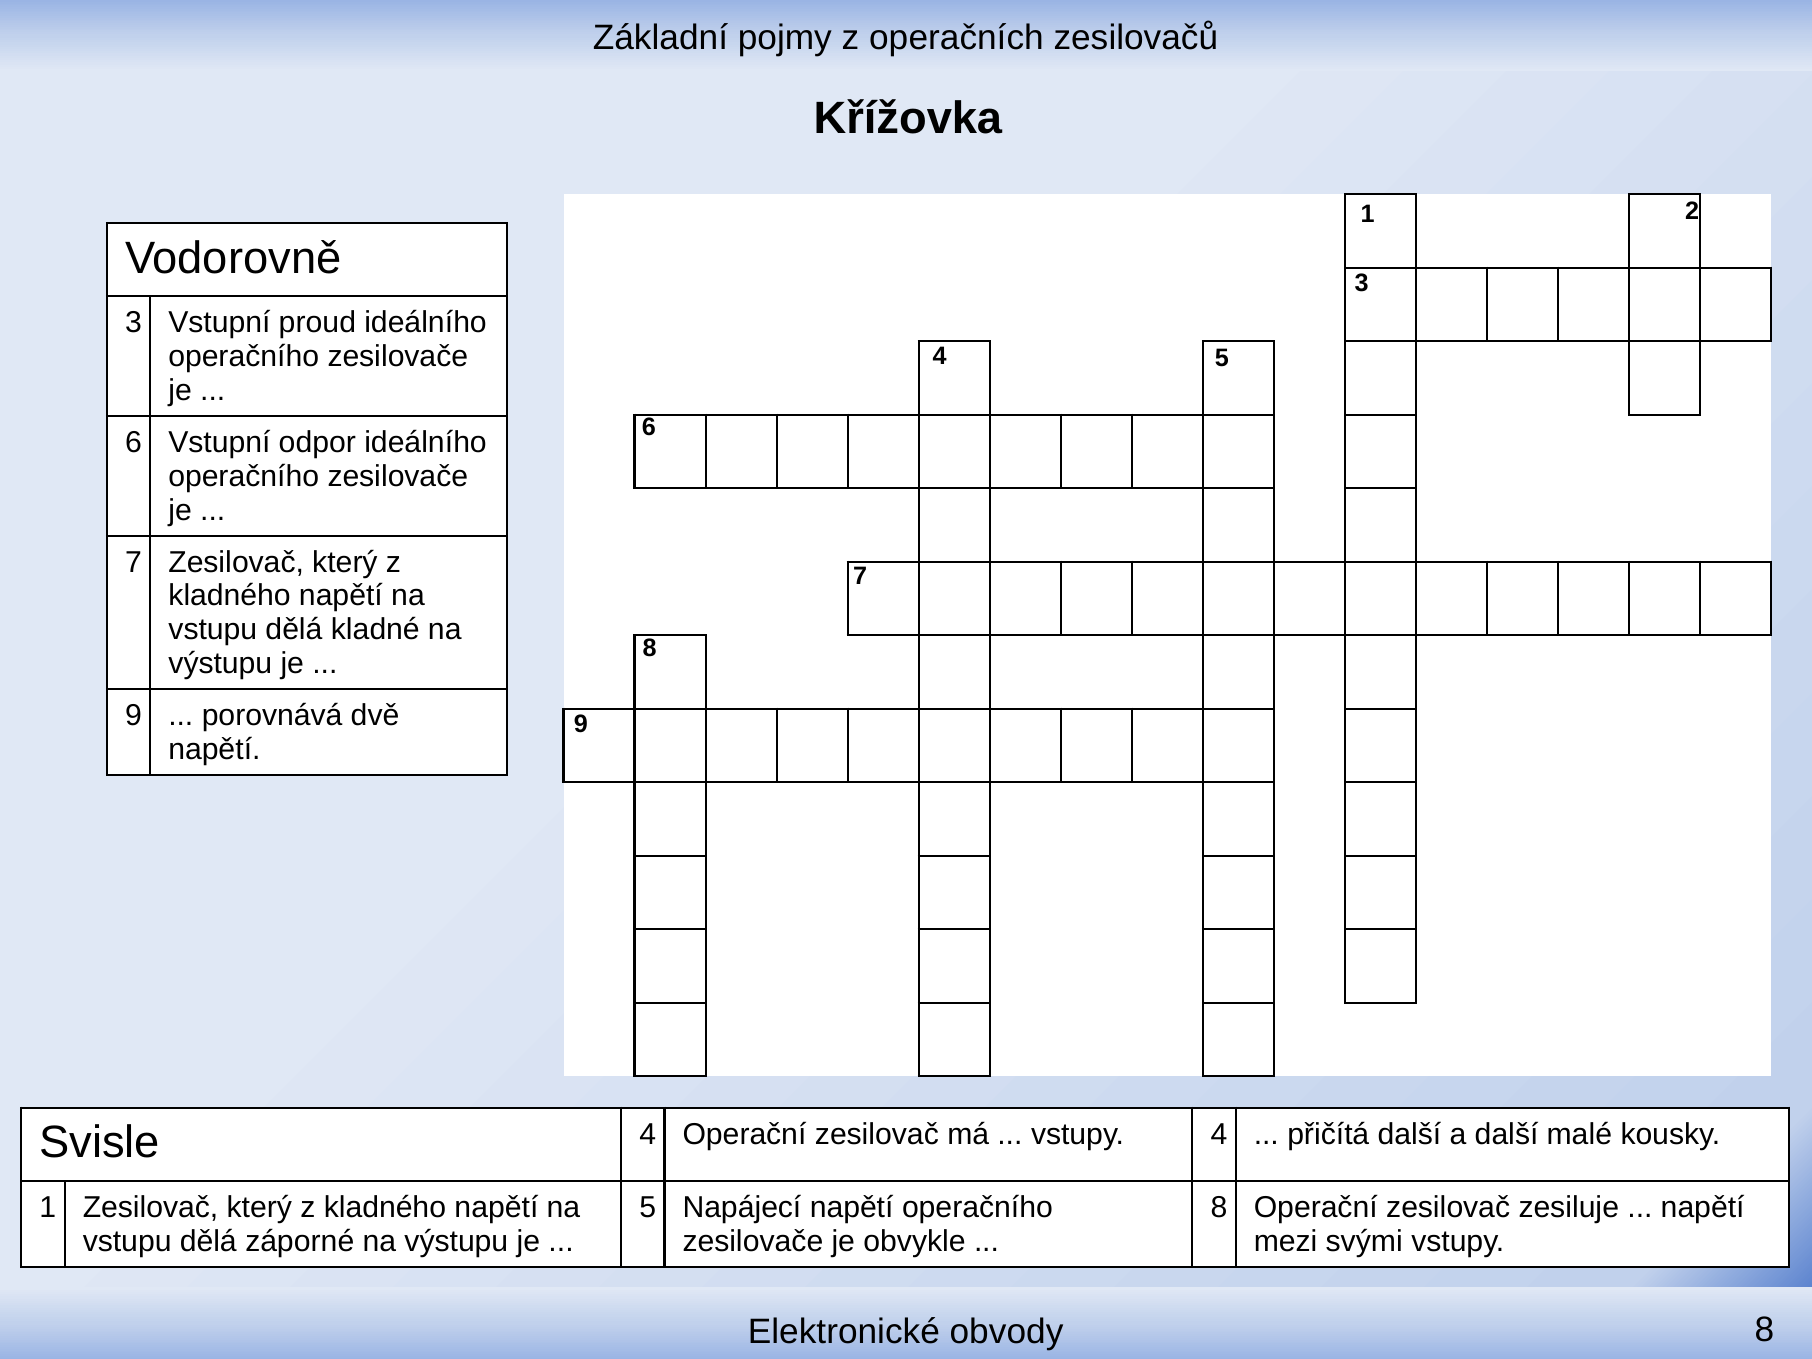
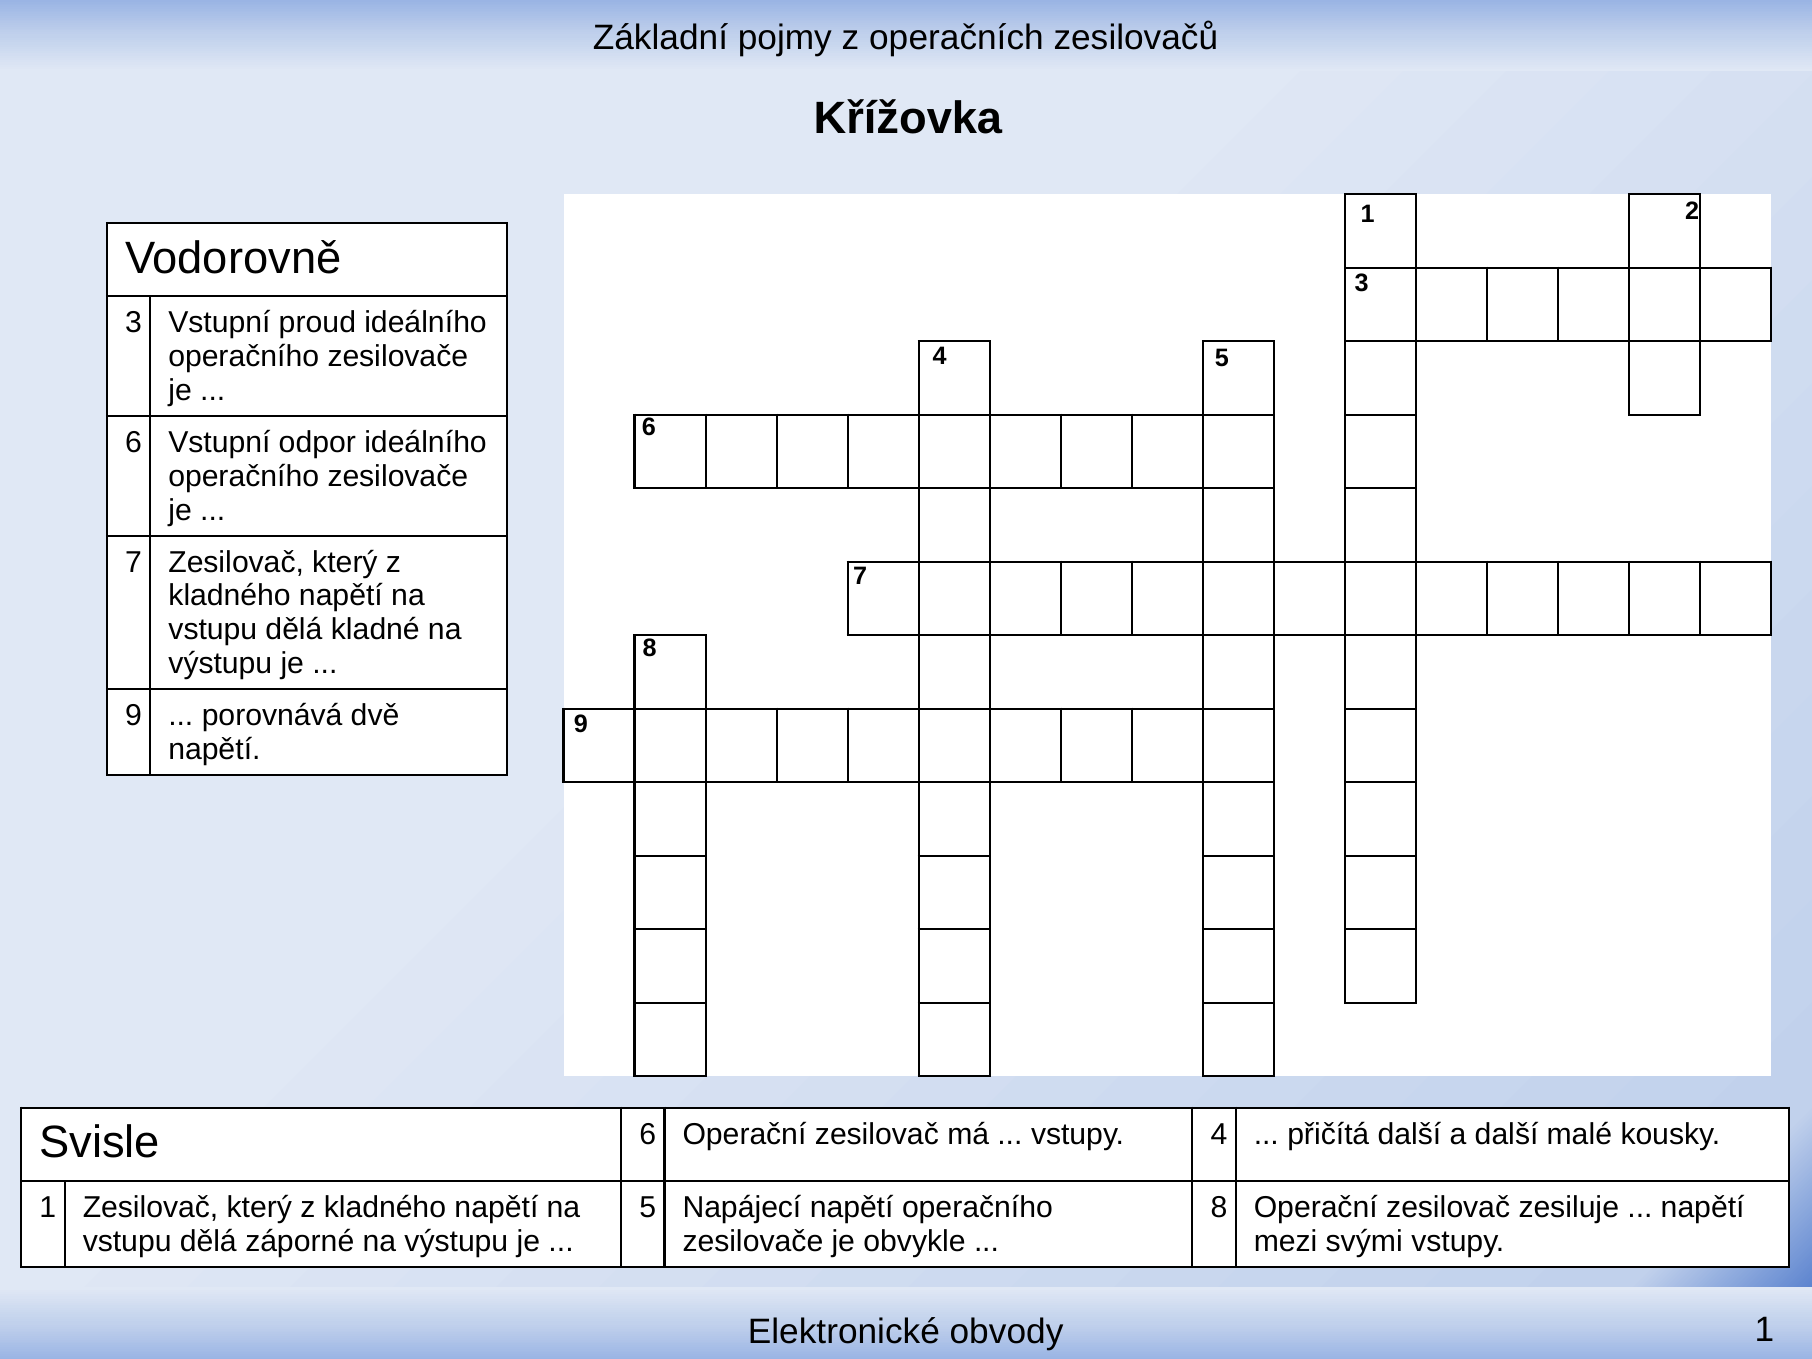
Svisle 4: 4 -> 6 (648, 1134)
obvody 8: 8 -> 1 (1764, 1330)
